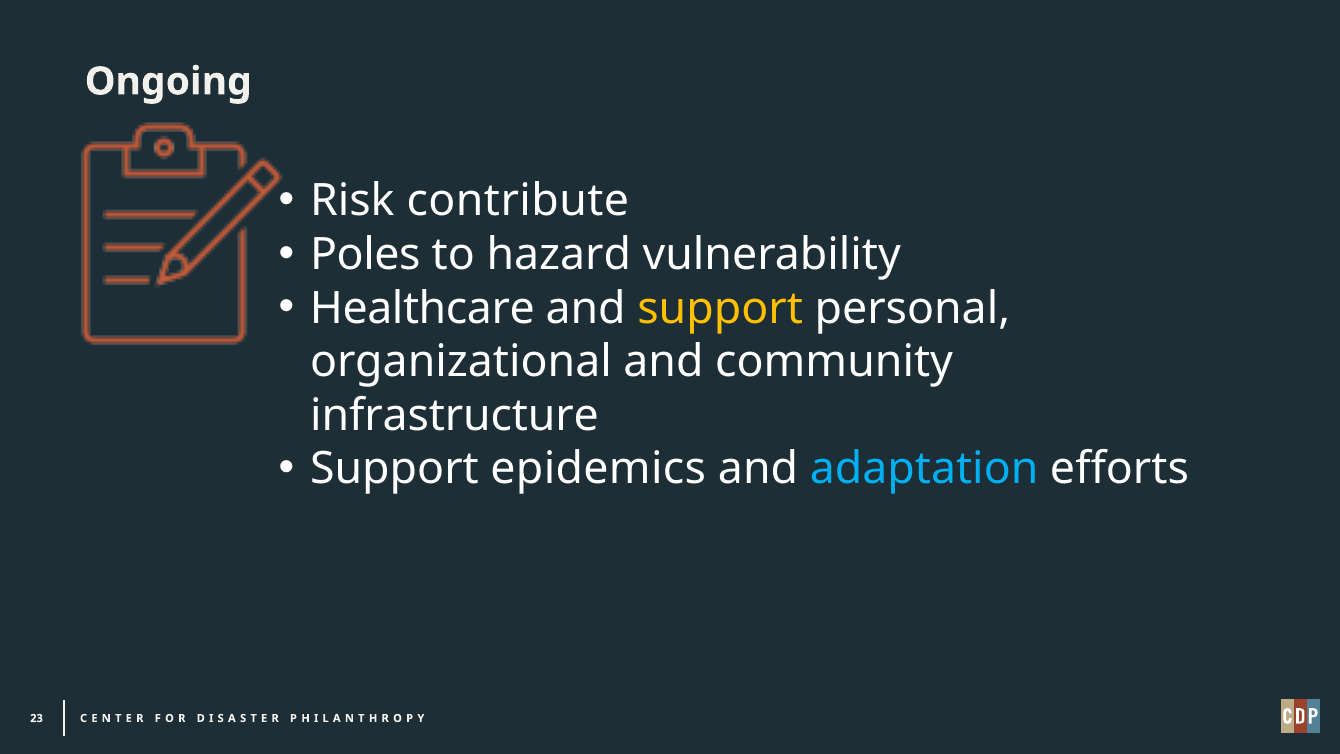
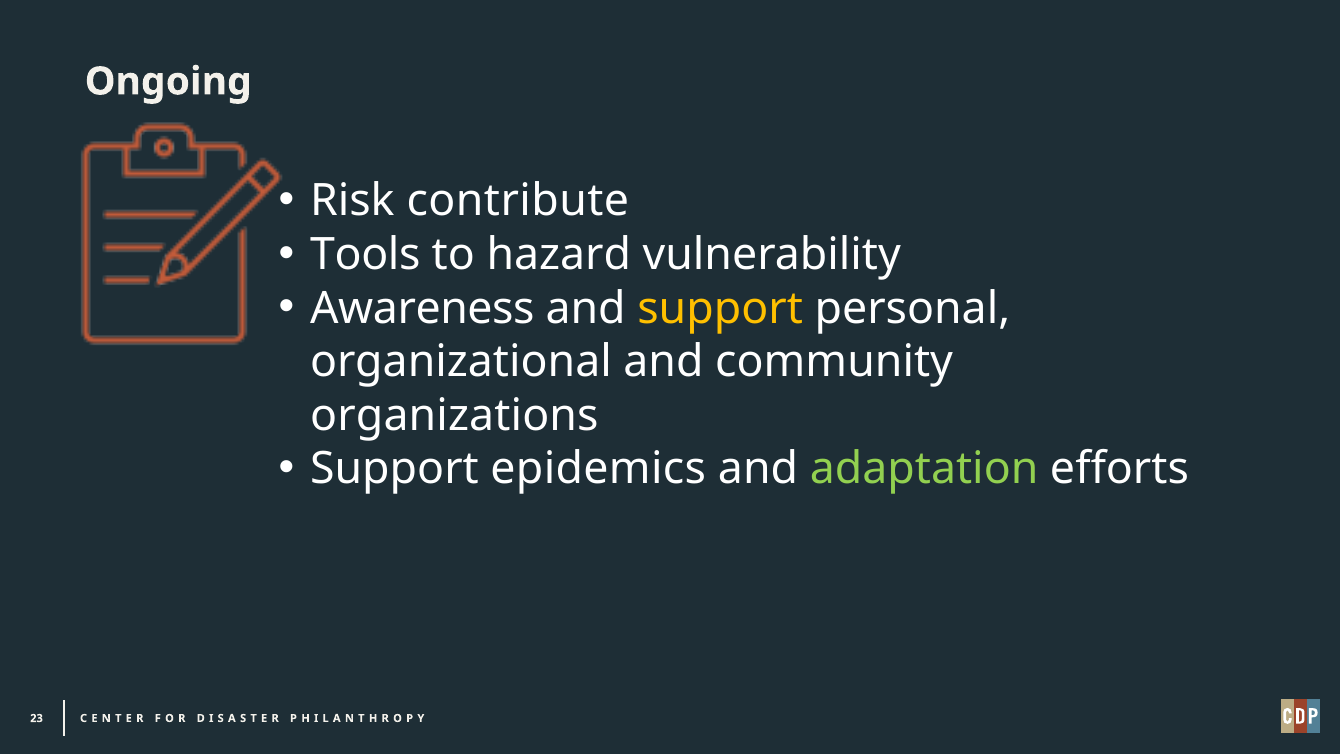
Poles: Poles -> Tools (365, 255)
Healthcare: Healthcare -> Awareness (422, 308)
infrastructure: infrastructure -> organizations (454, 415)
adaptation colour: light blue -> light green (924, 469)
